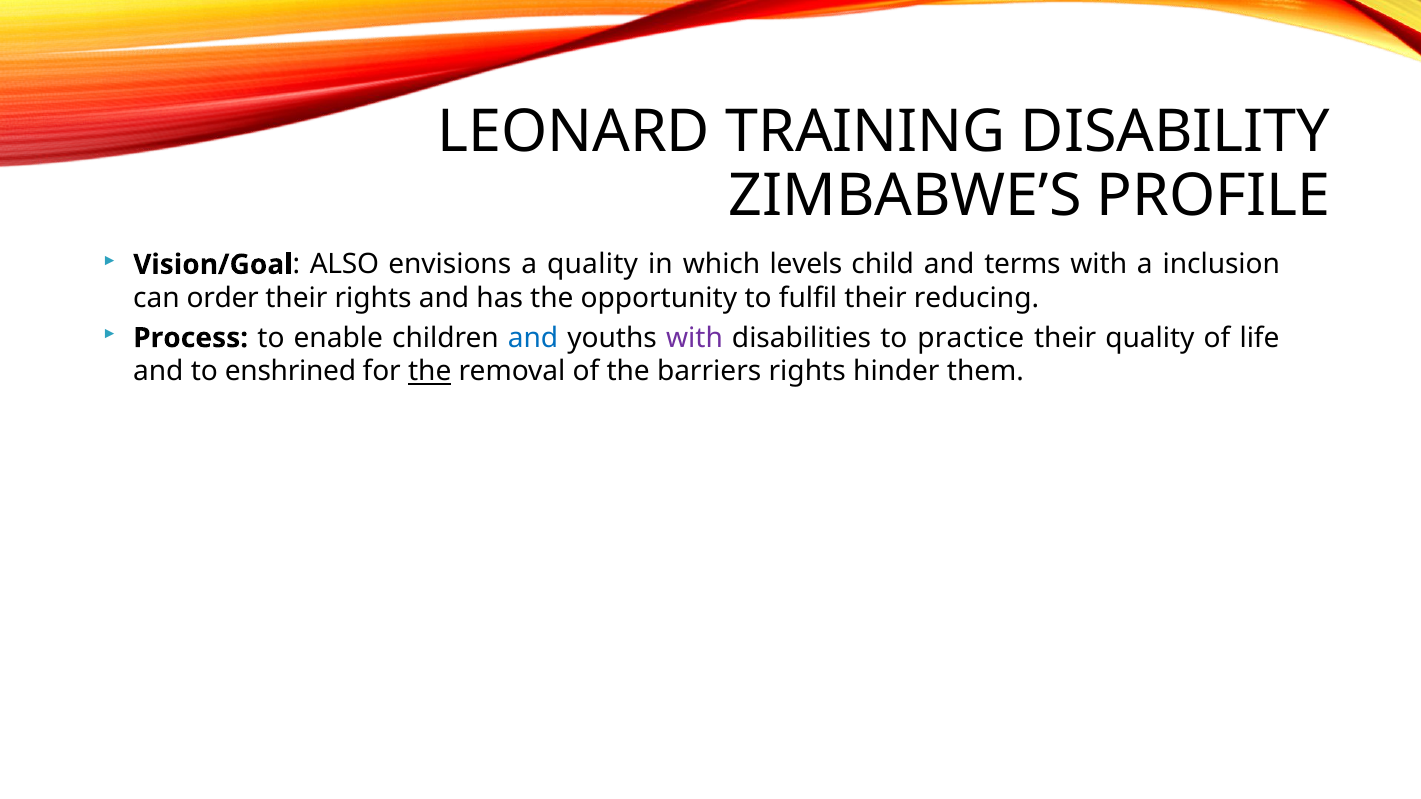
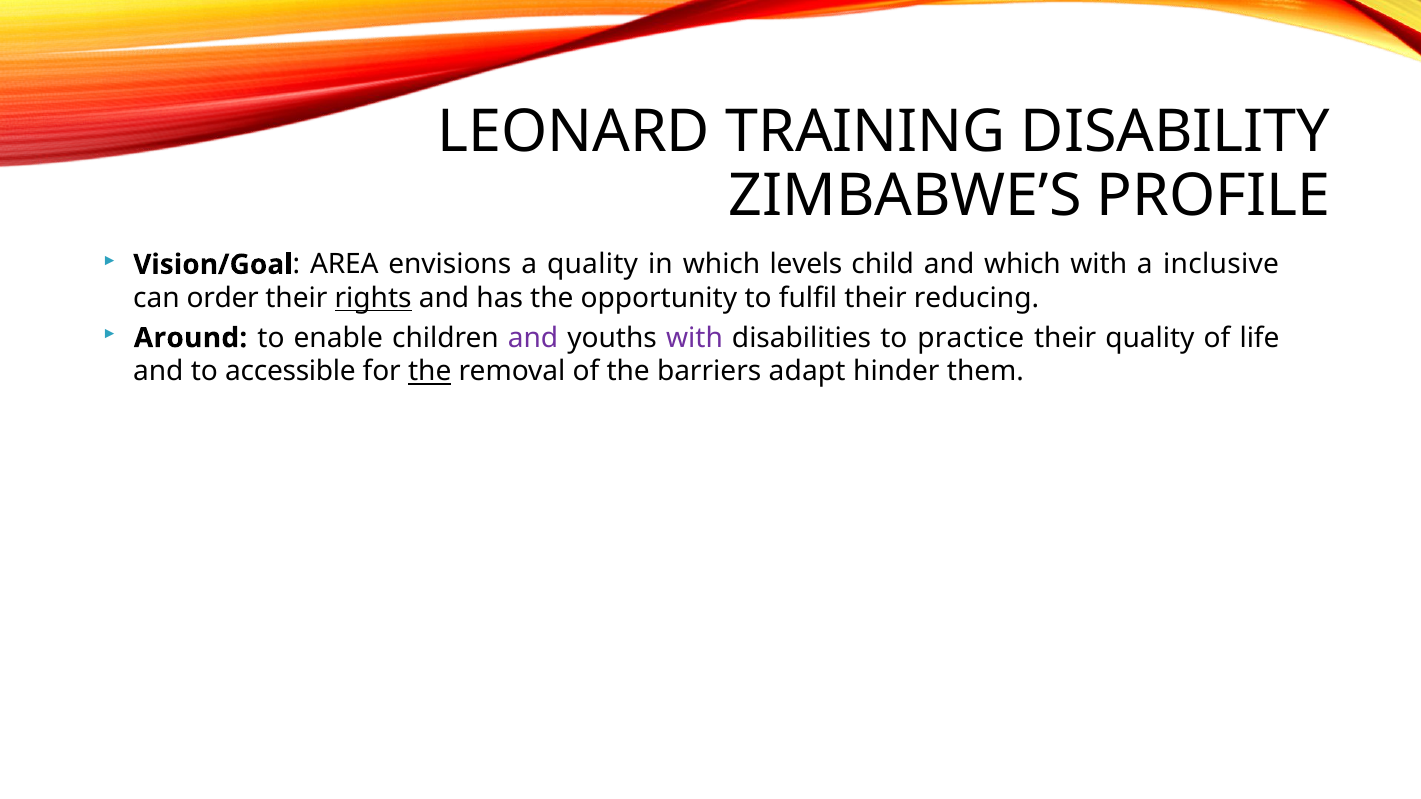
ALSO: ALSO -> AREA (344, 265)
and terms: terms -> which (1022, 265)
inclusion: inclusion -> inclusive (1221, 265)
rights underline: none -> present (373, 298)
Process: Process -> Around (191, 338)
and colour: blue -> purple (533, 338)
enshrined: enshrined -> accessible (290, 372)
barriers rights: rights -> adapt (807, 372)
